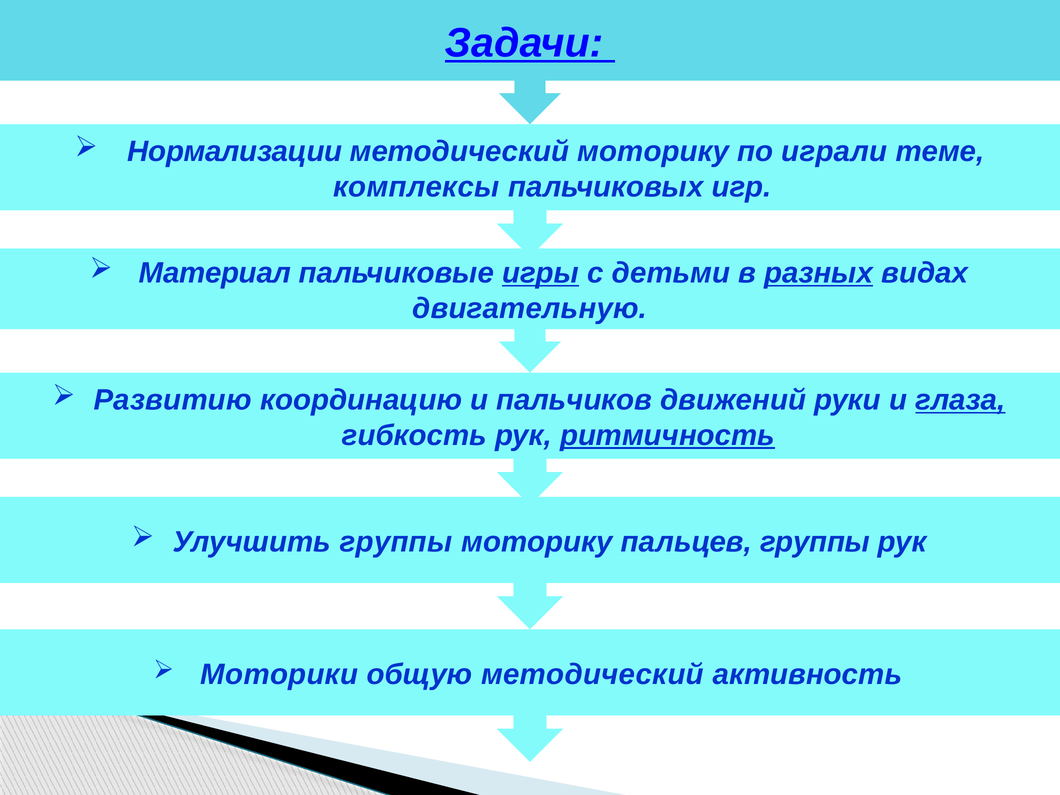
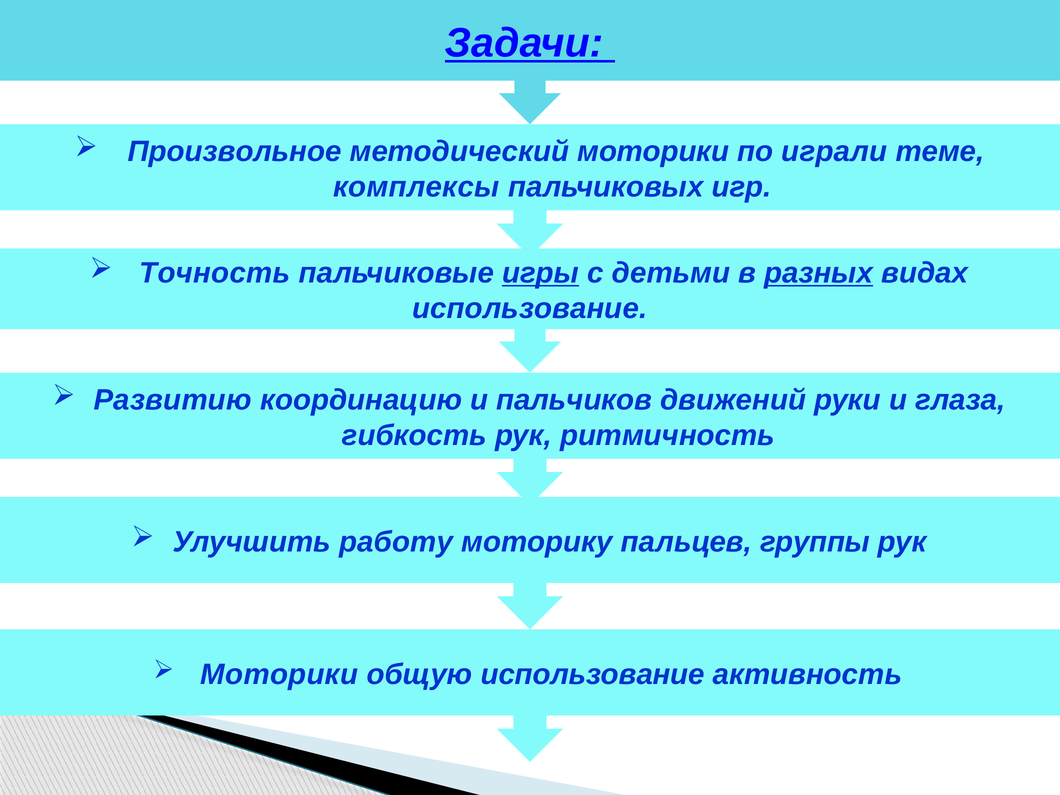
Нормализации: Нормализации -> Произвольное (235, 152)
методический моторику: моторику -> моторики (653, 152)
Материал: Материал -> Точность (215, 273)
двигательную: двигательную -> использование (530, 309)
глаза underline: present -> none (960, 400)
ритмичность underline: present -> none (667, 435)
Улучшить группы: группы -> работу (396, 542)
общую методический: методический -> использование (593, 674)
